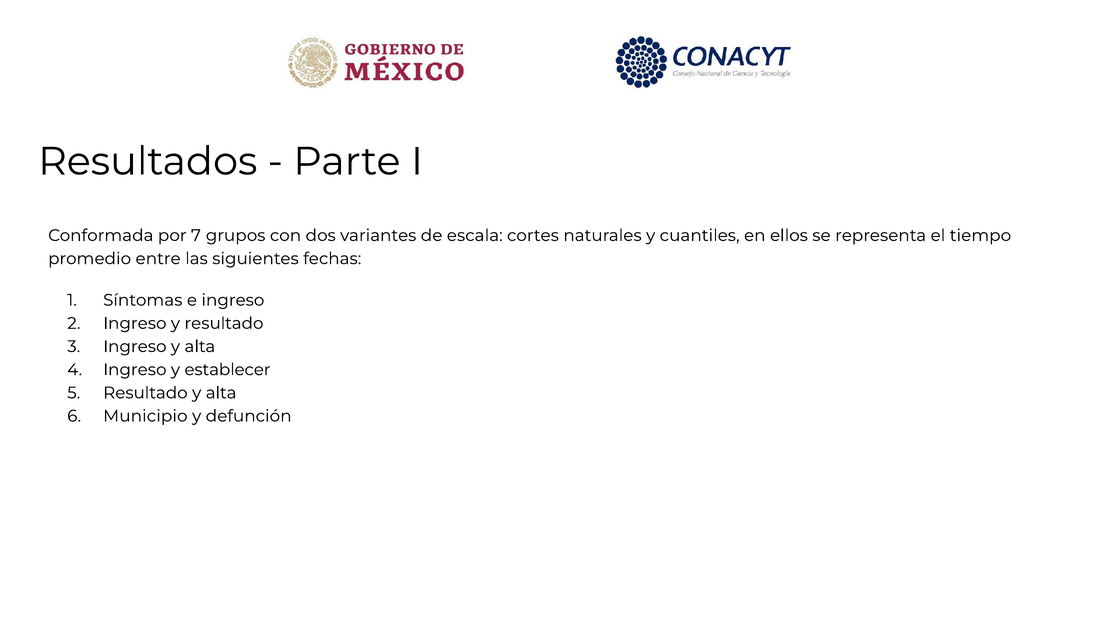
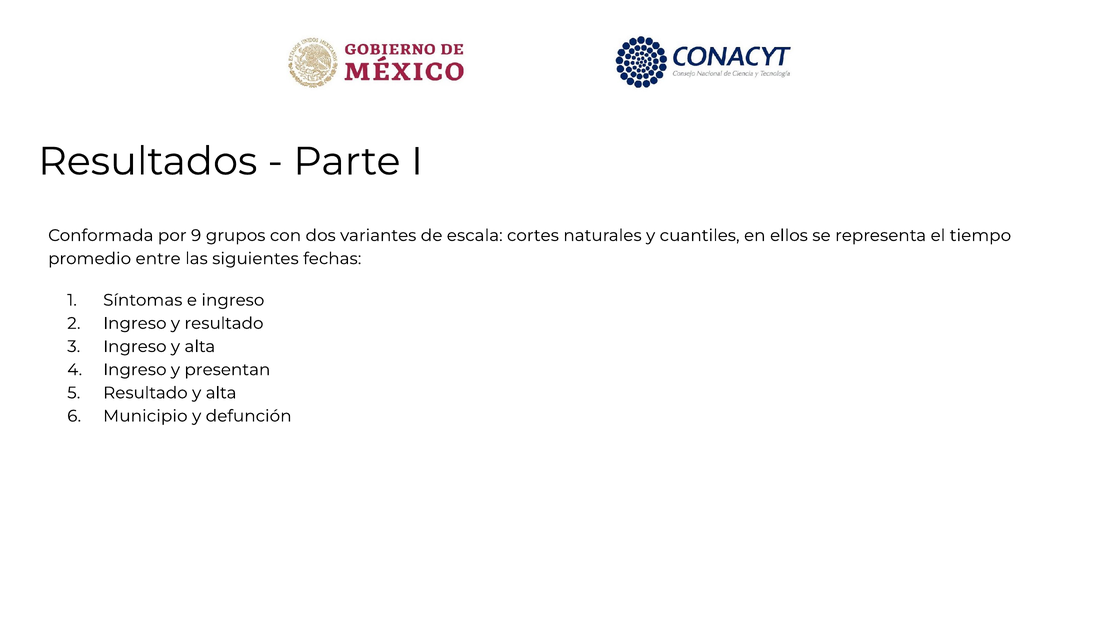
7: 7 -> 9 (196, 235)
establecer: establecer -> presentan (227, 370)
